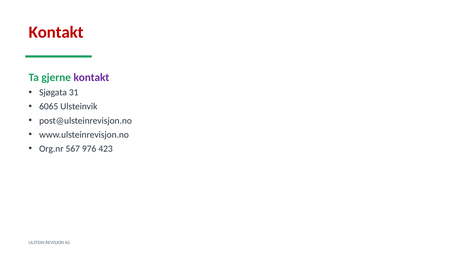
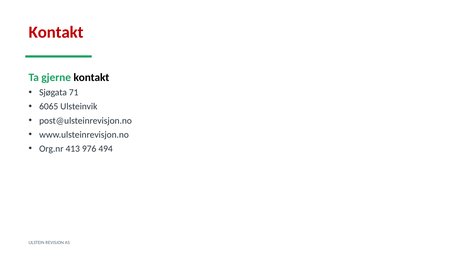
kontakt colour: purple -> black (91, 77)
31: 31 -> 71 (74, 93)
567: 567 -> 413 (73, 149)
423: 423 -> 494 (106, 149)
